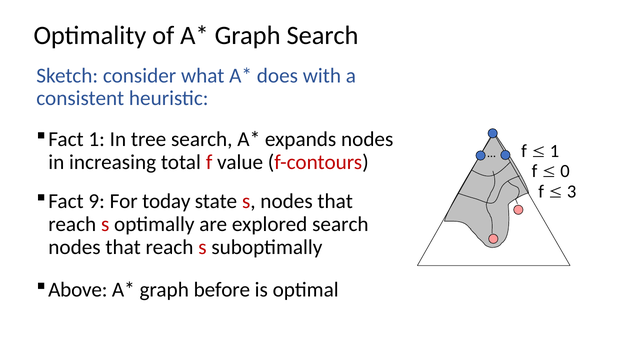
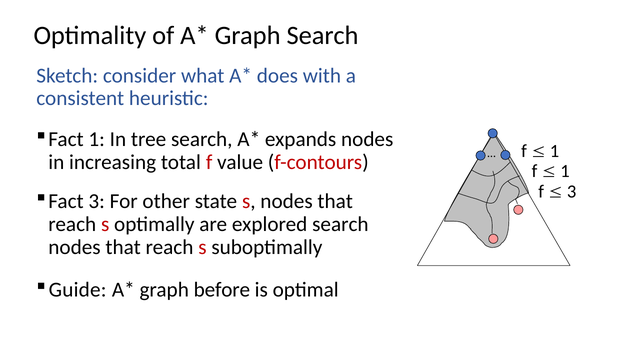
0: 0 -> 1 (565, 171)
Fact 9: 9 -> 3 (97, 201)
today: today -> other (166, 201)
Above: Above -> Guide (78, 290)
